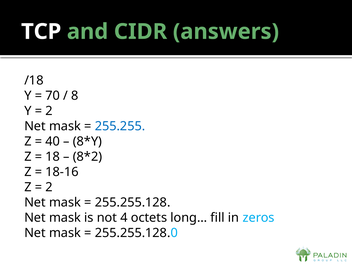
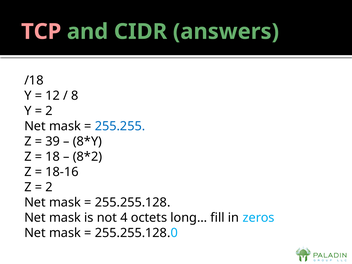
TCP colour: white -> pink (41, 32)
70: 70 -> 12 (53, 96)
40: 40 -> 39 (53, 141)
